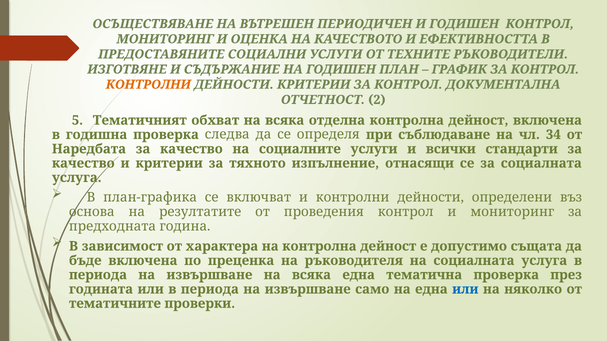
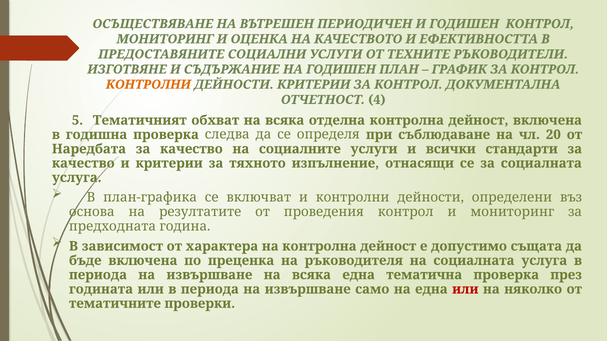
2: 2 -> 4 (377, 100)
34: 34 -> 20 (553, 135)
или colour: blue -> red (465, 290)
